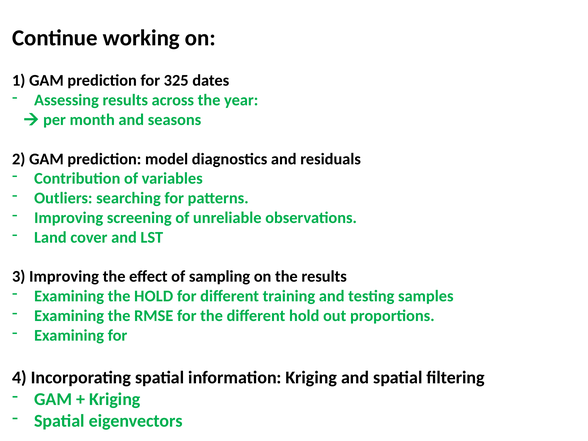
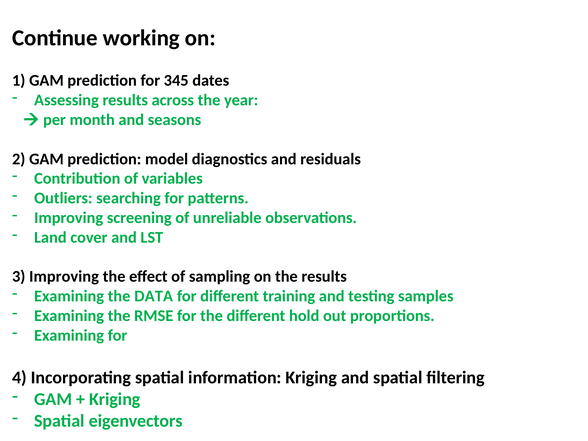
325: 325 -> 345 (176, 81)
the HOLD: HOLD -> DATA (154, 296)
